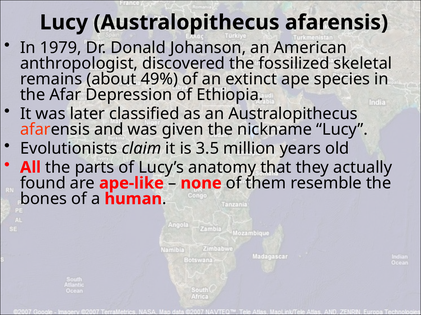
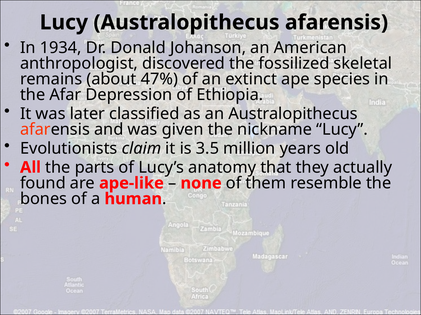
1979: 1979 -> 1934 (61, 48)
49%: 49% -> 47% (159, 79)
